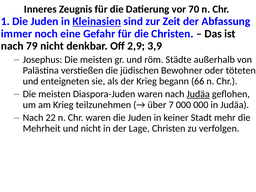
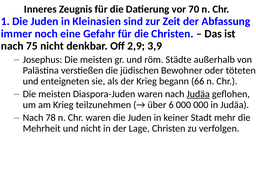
Kleinasien underline: present -> none (97, 21)
79: 79 -> 75 (32, 46)
7: 7 -> 6 (171, 105)
22: 22 -> 78 (51, 118)
